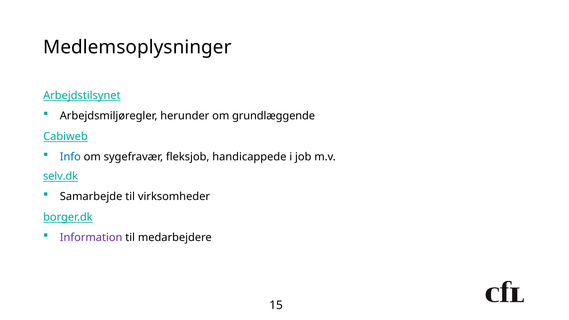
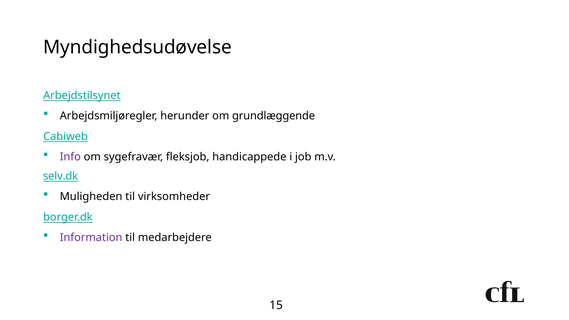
Medlemsoplysninger: Medlemsoplysninger -> Myndighedsudøvelse (137, 47)
Info colour: blue -> purple (70, 157)
Samarbejde: Samarbejde -> Muligheden (91, 196)
